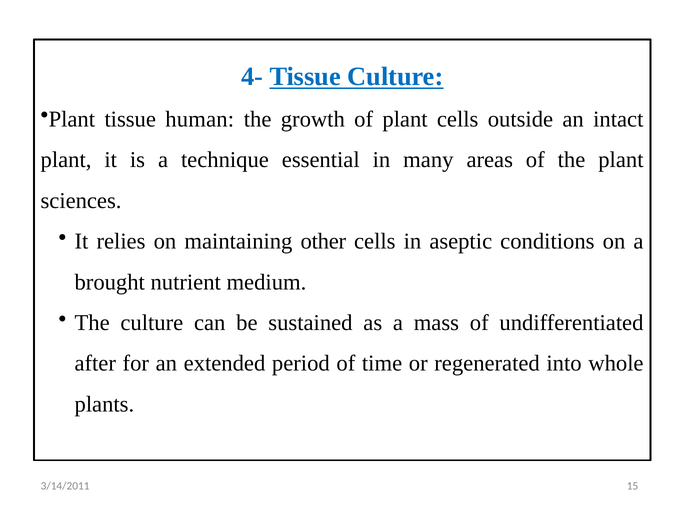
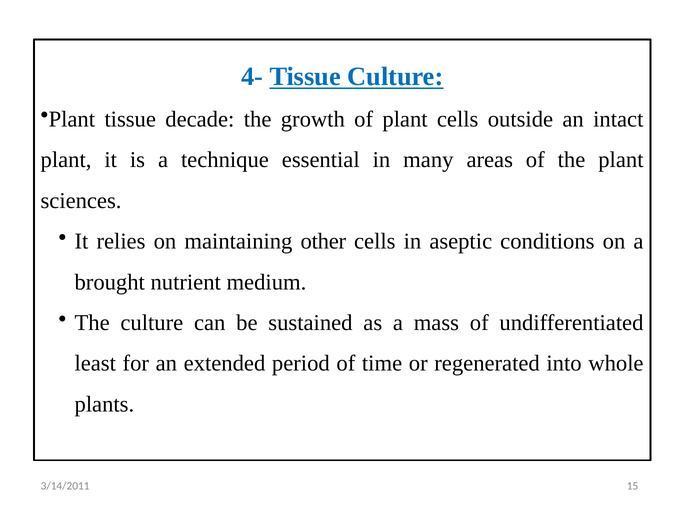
human: human -> decade (200, 119)
after: after -> least (95, 364)
